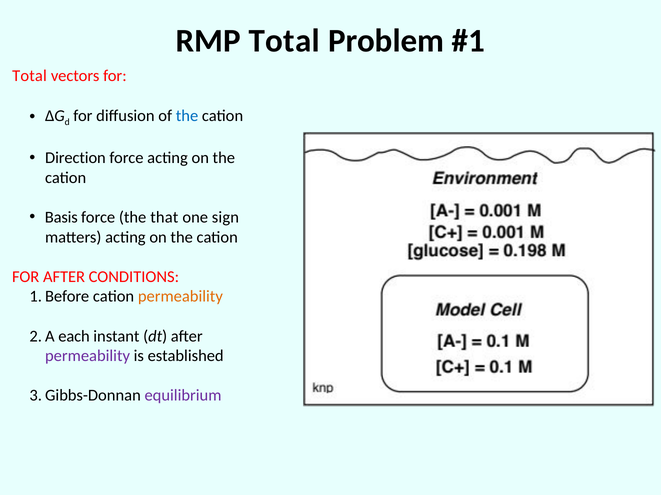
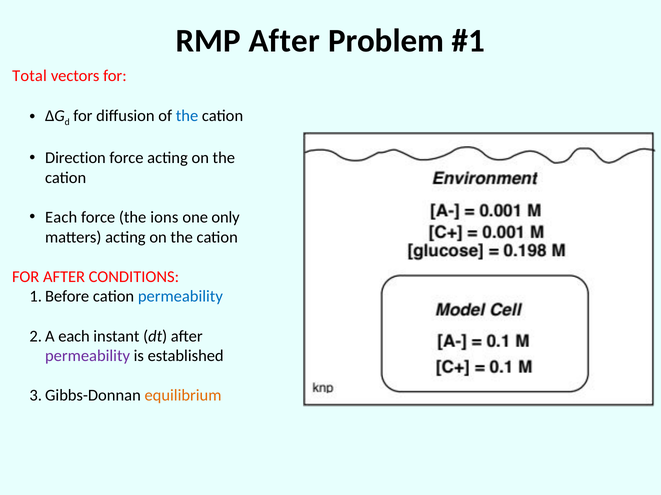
RMP Total: Total -> After (284, 41)
Basis: Basis -> Each (61, 218)
that: that -> ions (164, 218)
sign: sign -> only (226, 218)
permeability colour: orange -> blue (180, 297)
equilibrium colour: purple -> orange (183, 396)
